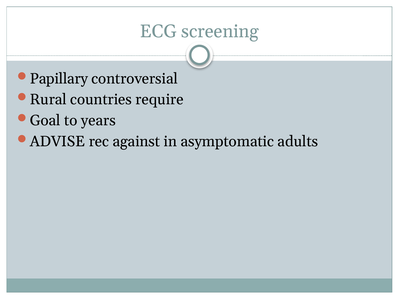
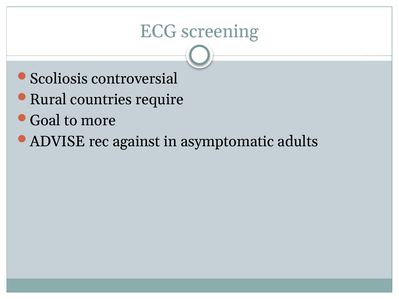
Papillary: Papillary -> Scoliosis (59, 79)
years: years -> more (98, 121)
